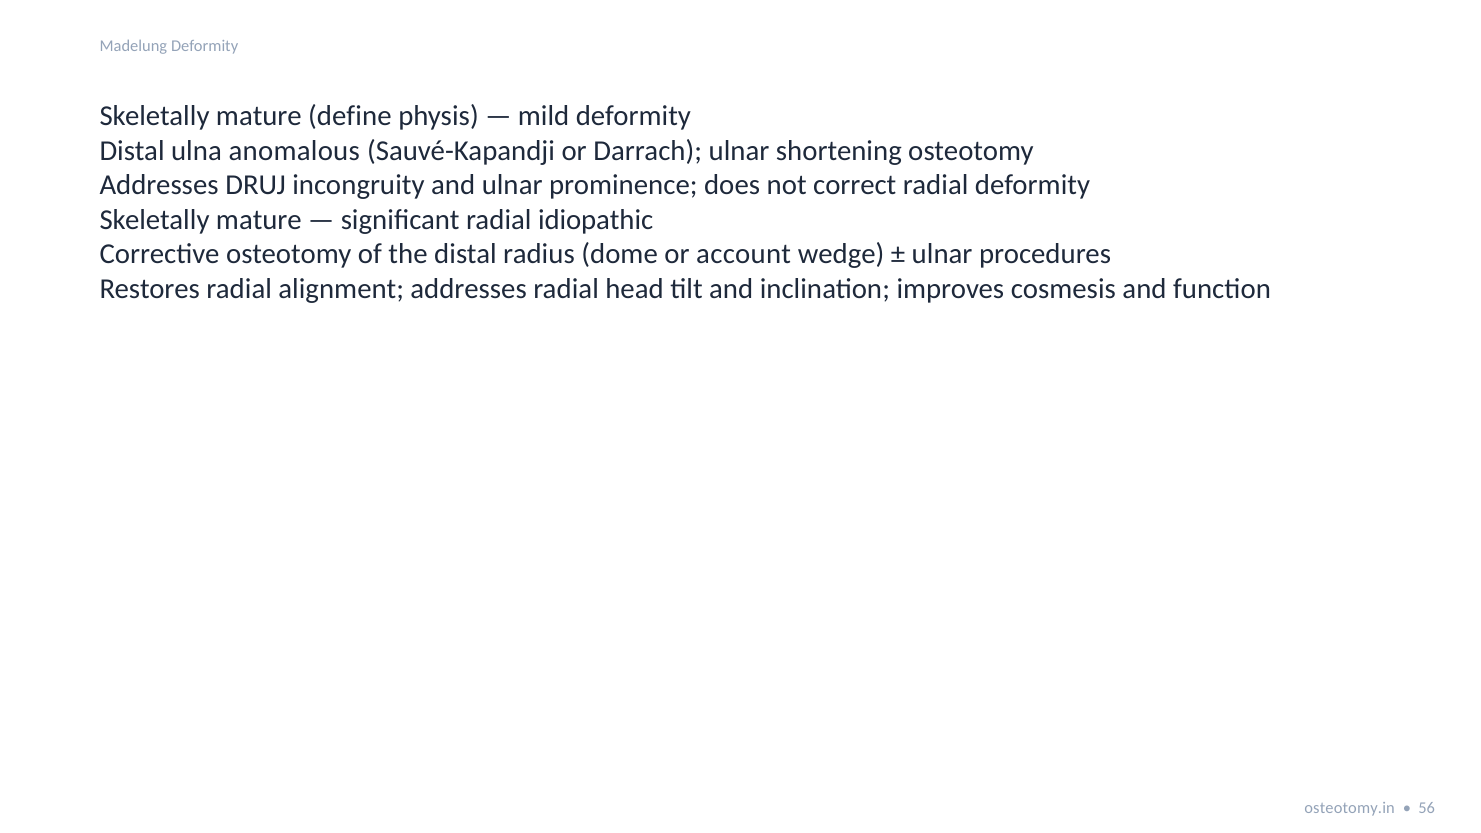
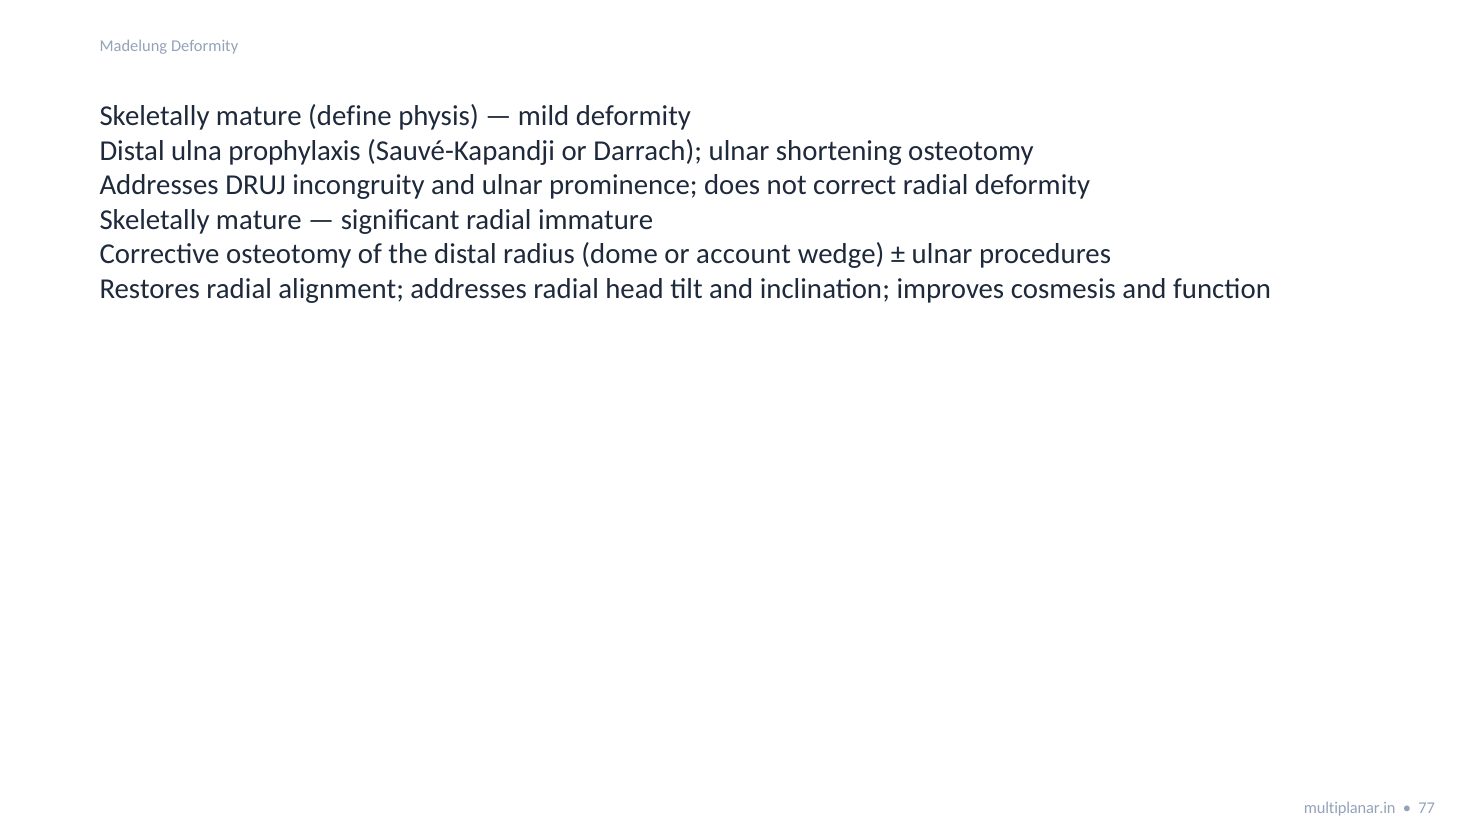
anomalous: anomalous -> prophylaxis (294, 151)
idiopathic: idiopathic -> immature (596, 220)
osteotomy.in: osteotomy.in -> multiplanar.in (1350, 808)
56: 56 -> 77 (1427, 808)
